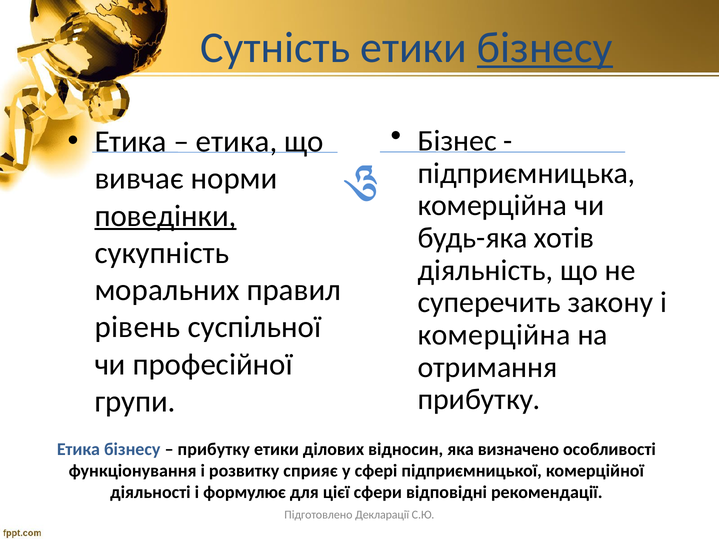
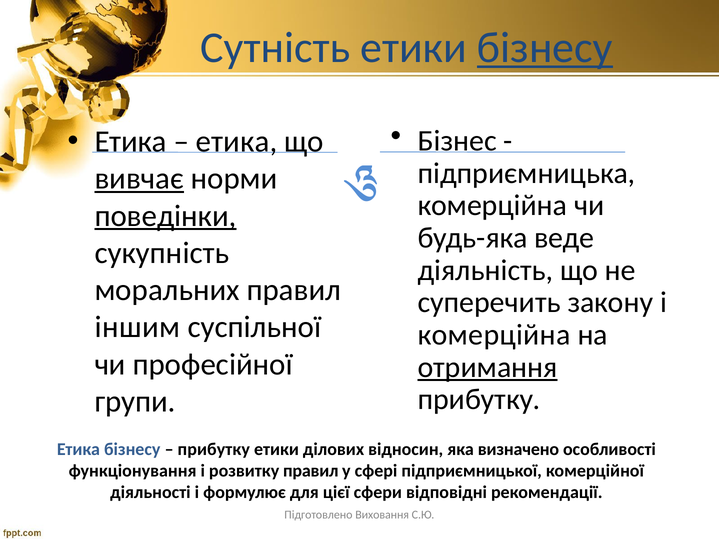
вивчає underline: none -> present (139, 179)
хотів: хотів -> веде (564, 238)
рівень: рівень -> іншим (138, 327)
отримання underline: none -> present (488, 367)
розвитку сприяє: сприяє -> правил (311, 471)
Декларації: Декларації -> Виховання (382, 515)
